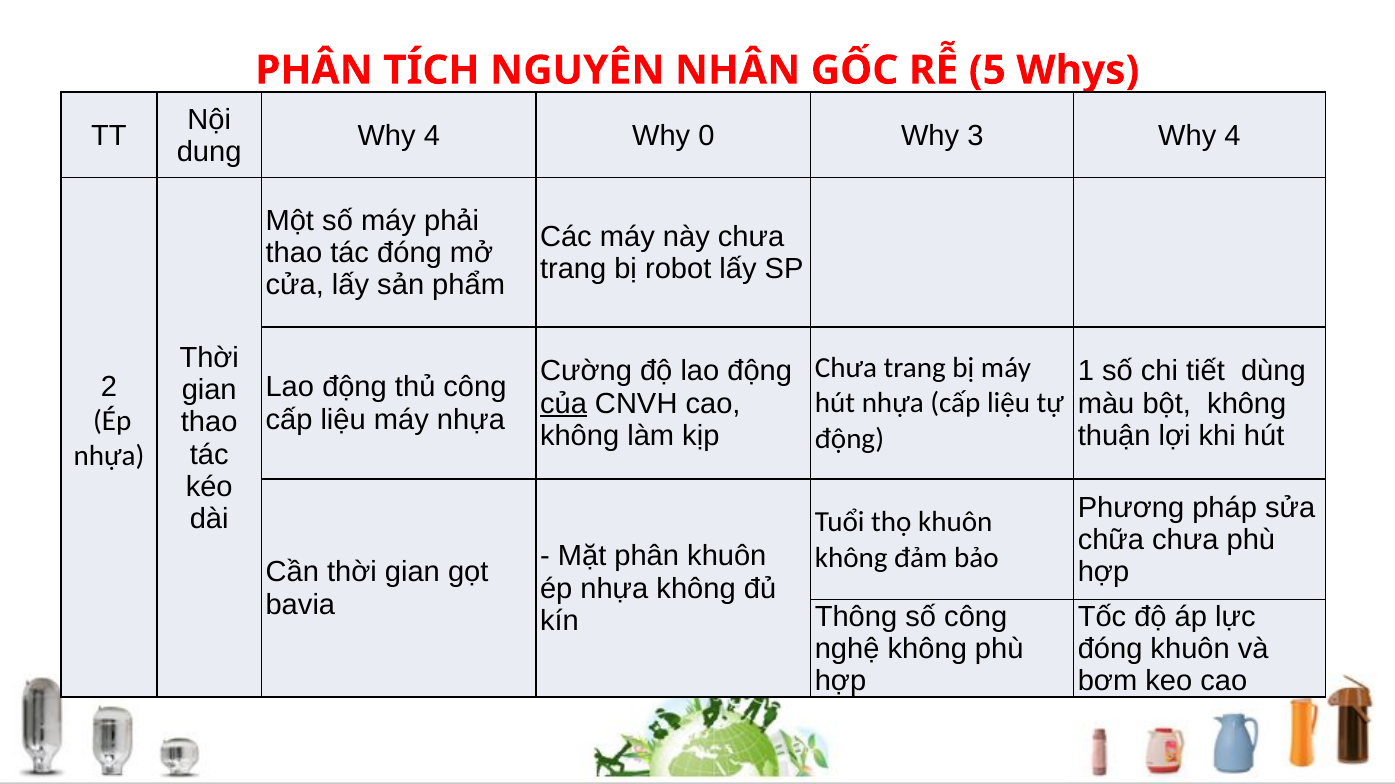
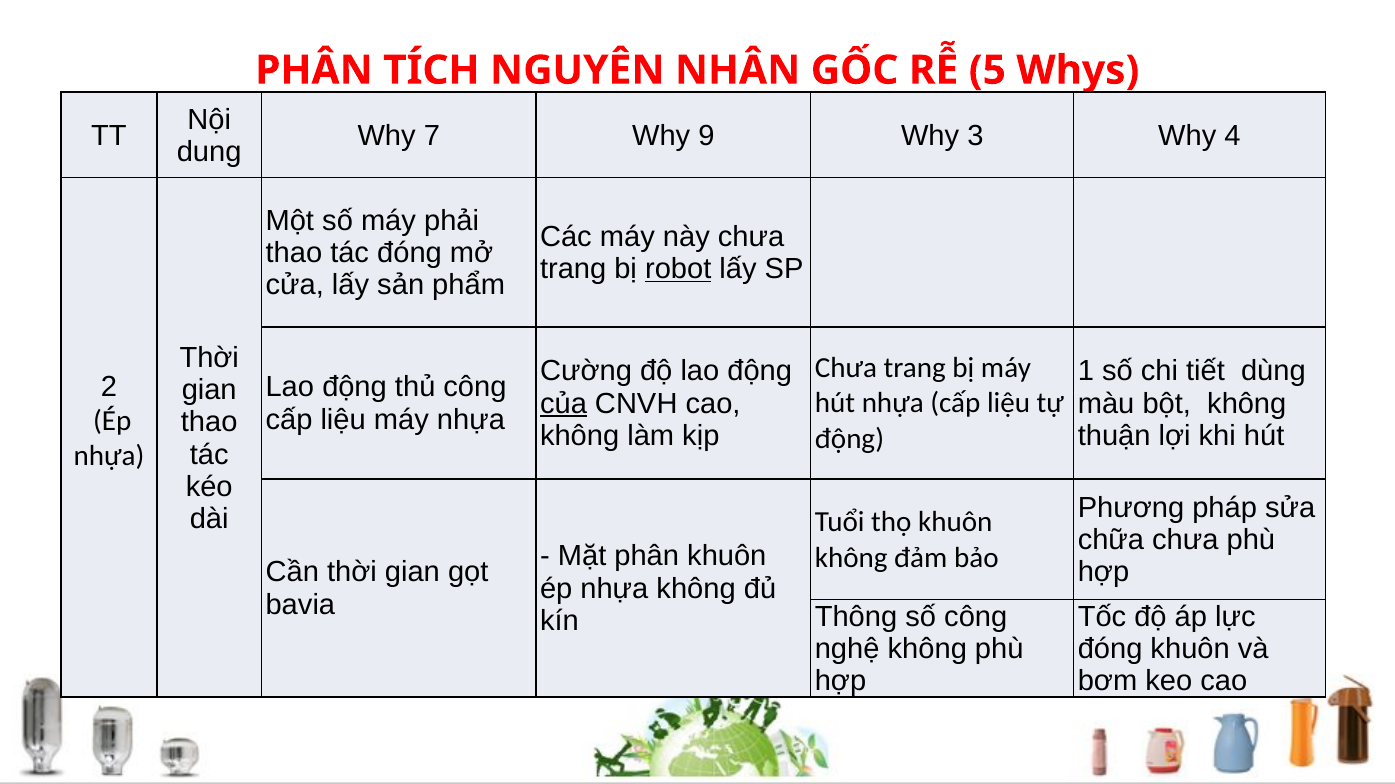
4: 4 -> 7 (432, 136)
0: 0 -> 9 (707, 136)
robot underline: none -> present (678, 269)
